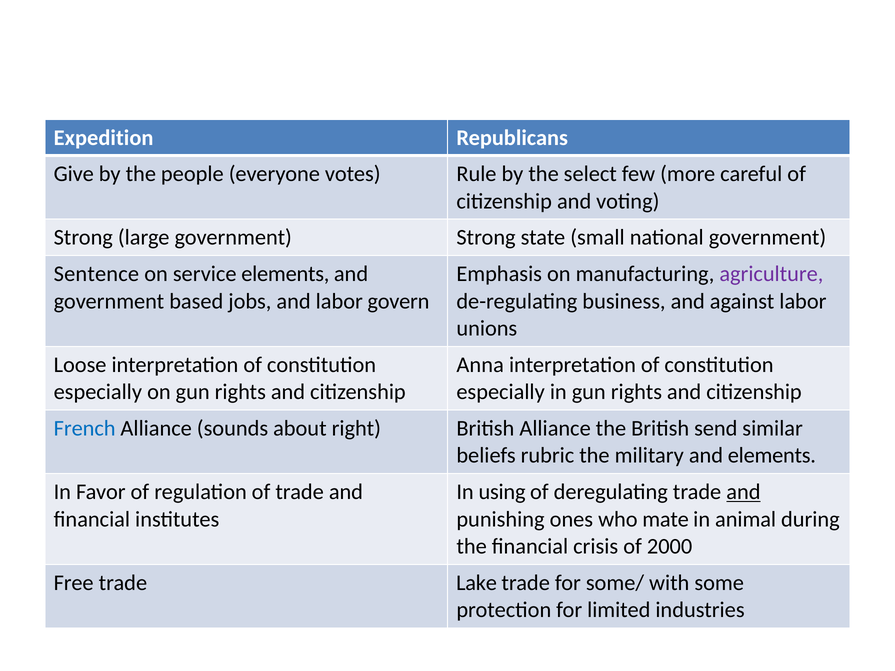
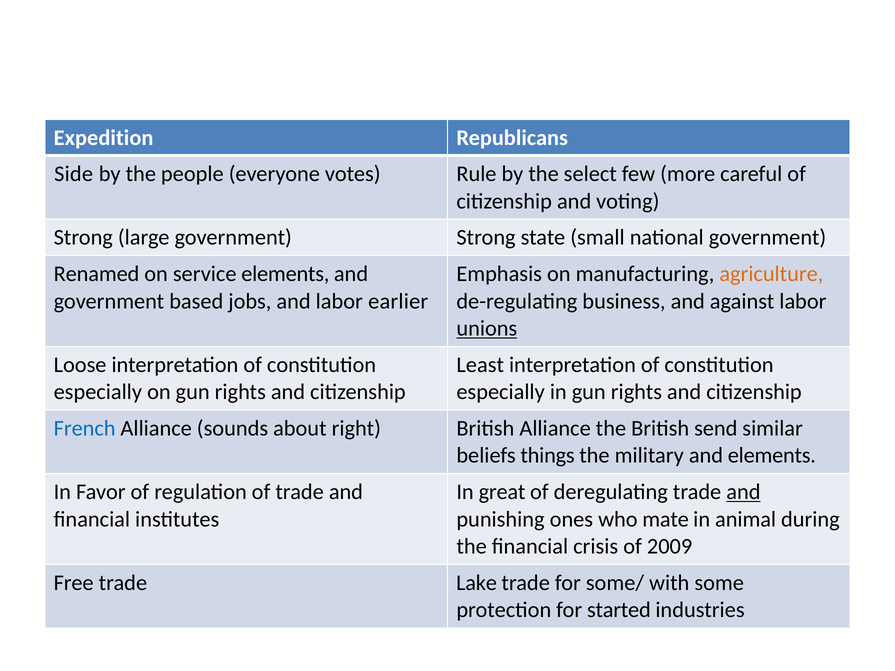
Give: Give -> Side (74, 174)
Sentence: Sentence -> Renamed (97, 274)
agriculture colour: purple -> orange (771, 274)
govern: govern -> earlier (398, 301)
unions underline: none -> present (487, 329)
Anna: Anna -> Least (480, 365)
rubric: rubric -> things (548, 456)
using: using -> great (502, 492)
2000: 2000 -> 2009 (670, 547)
limited: limited -> started (619, 610)
